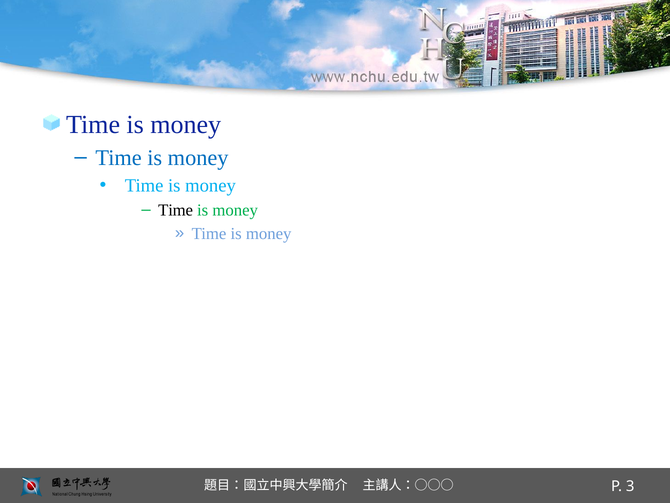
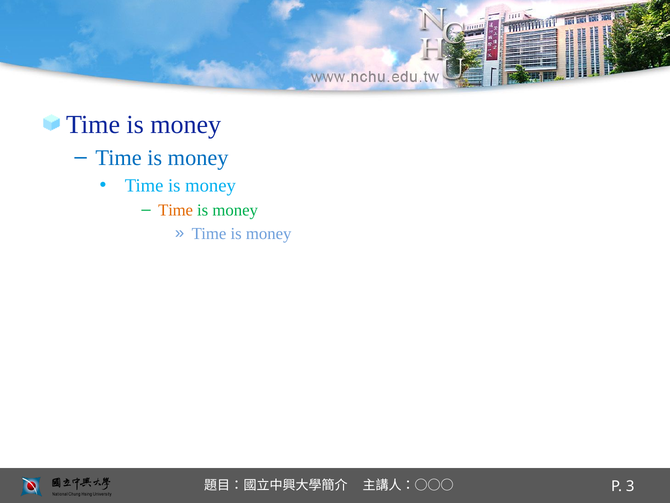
Time colour: black -> orange (176, 210)
